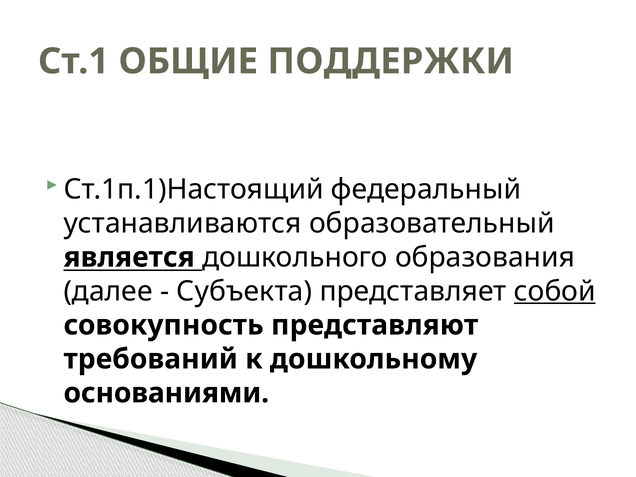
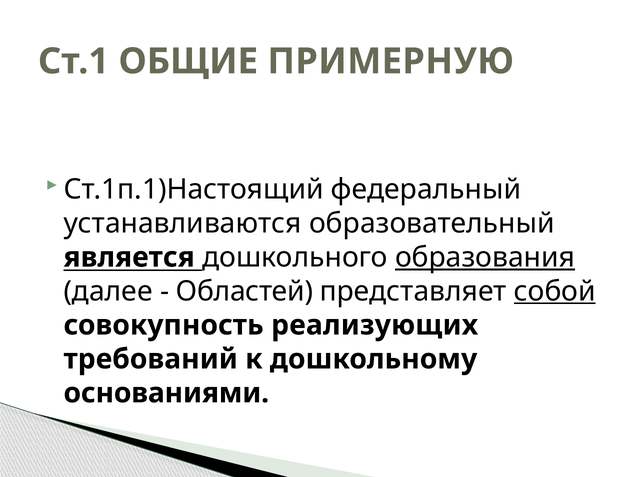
ПОДДЕРЖКИ: ПОДДЕРЖКИ -> ПРИМЕРНУЮ (391, 61)
образования underline: none -> present (485, 257)
Субъекта: Субъекта -> Областей (244, 291)
представляют: представляют -> реализующих (375, 325)
